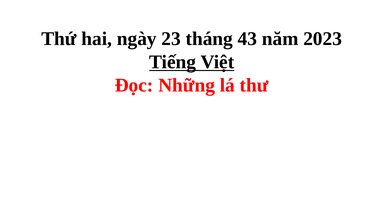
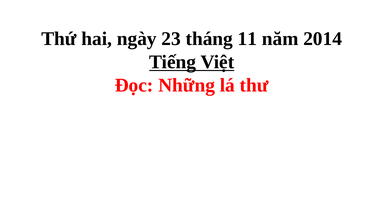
43: 43 -> 11 (247, 39)
2023: 2023 -> 2014 (323, 39)
